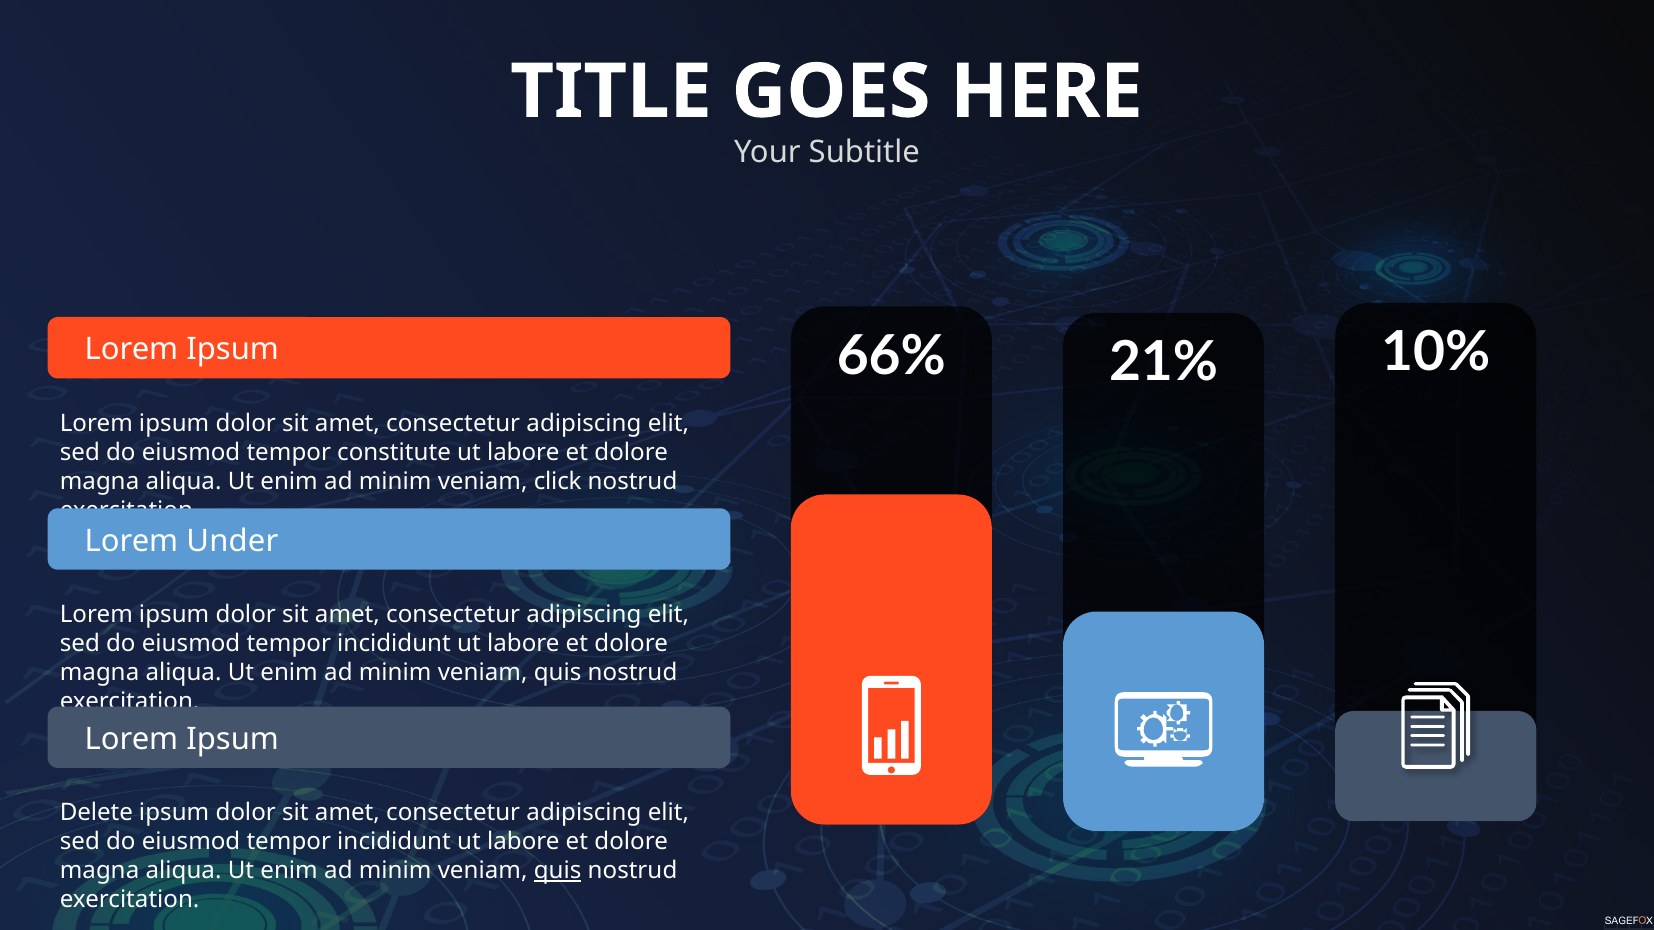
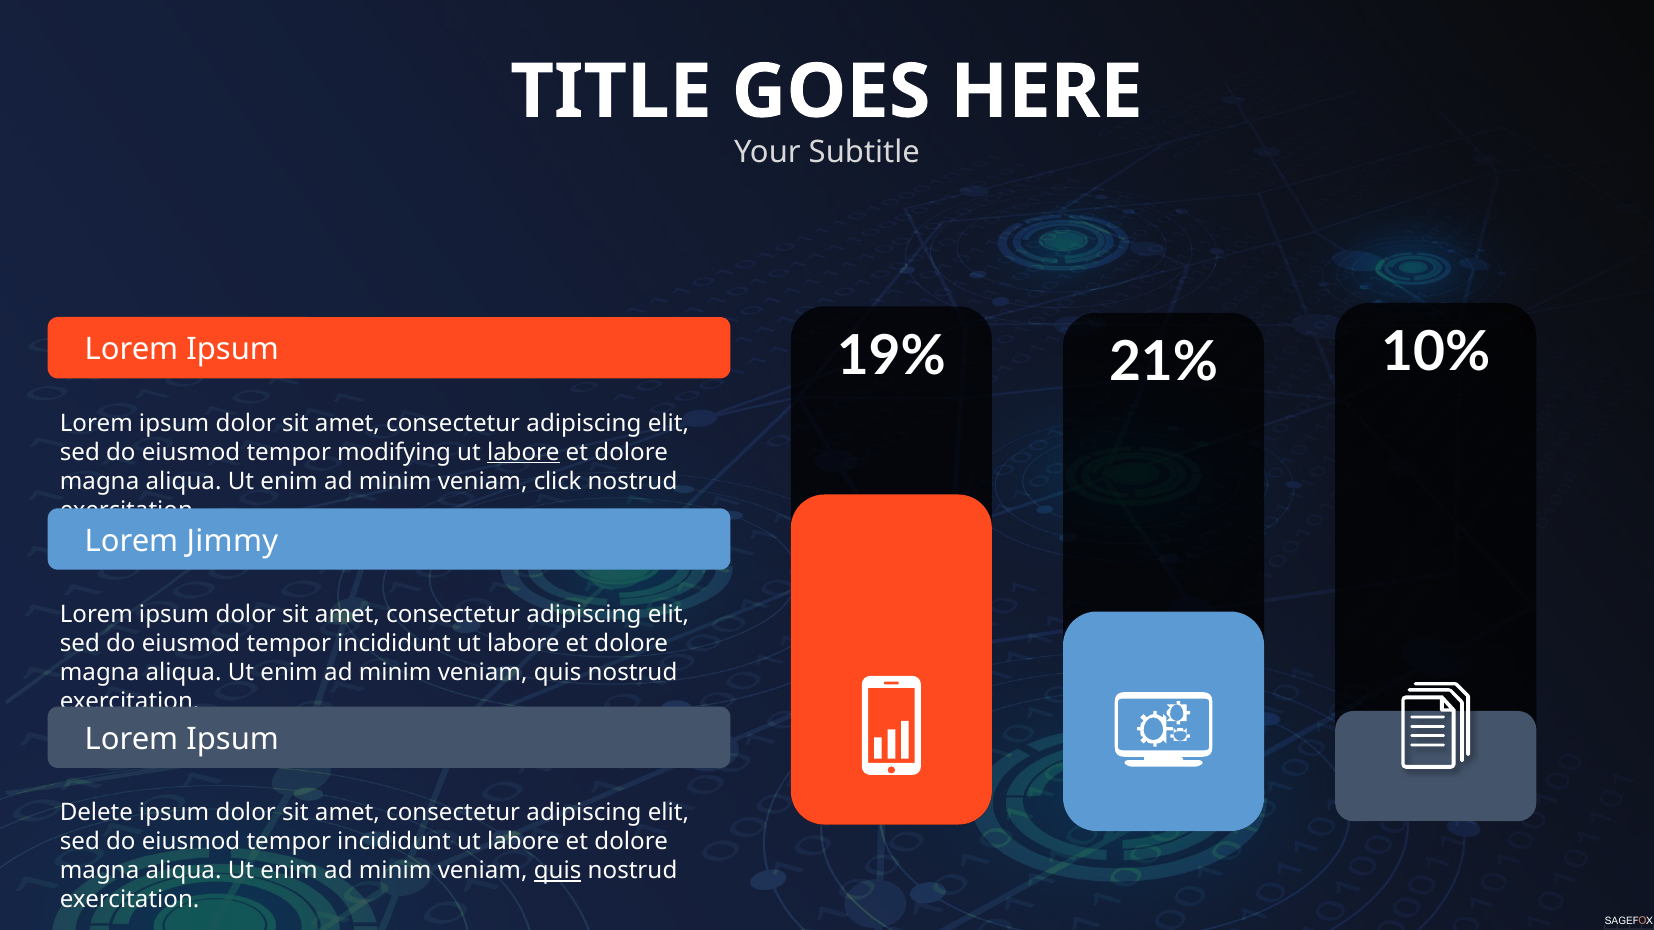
66%: 66% -> 19% (891, 356)
constitute: constitute -> modifying (394, 452)
labore underline: none -> present (523, 452)
Under: Under -> Jimmy (232, 541)
